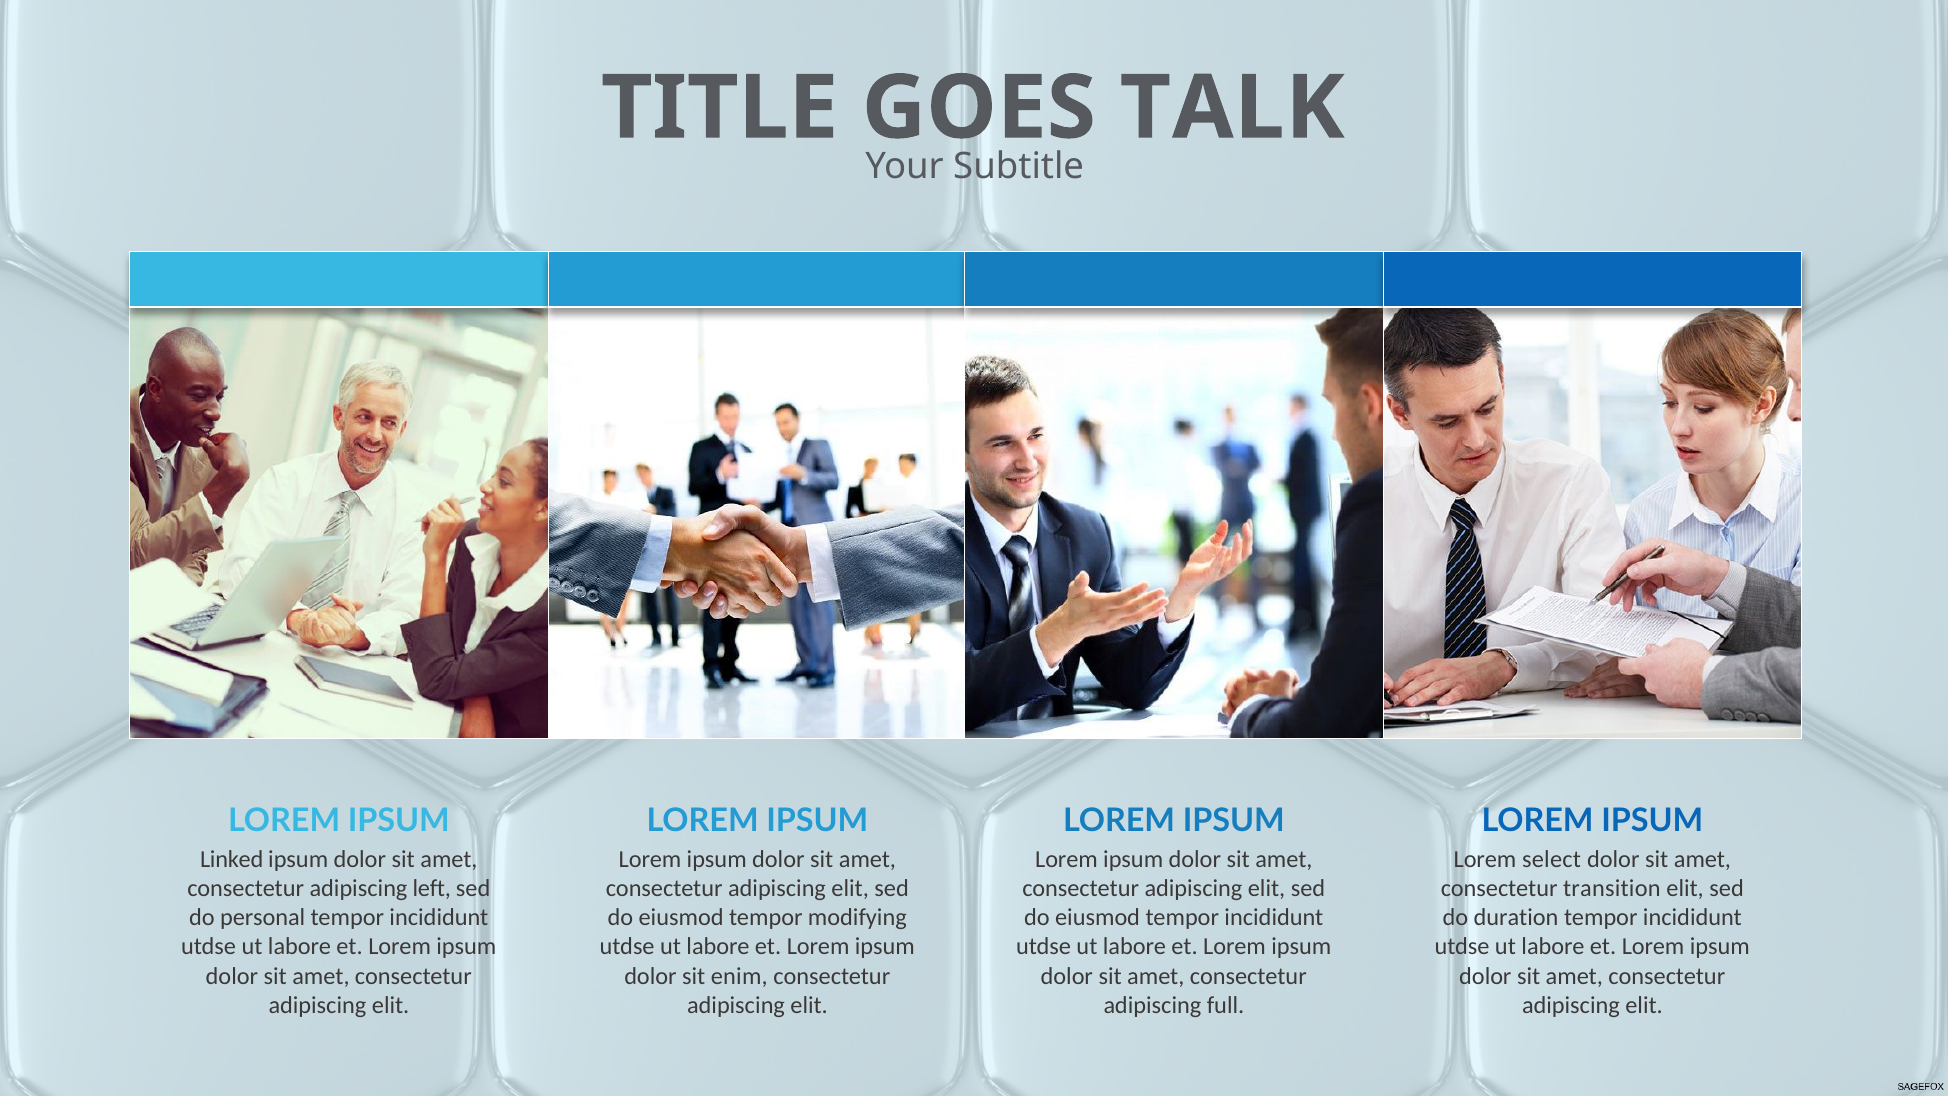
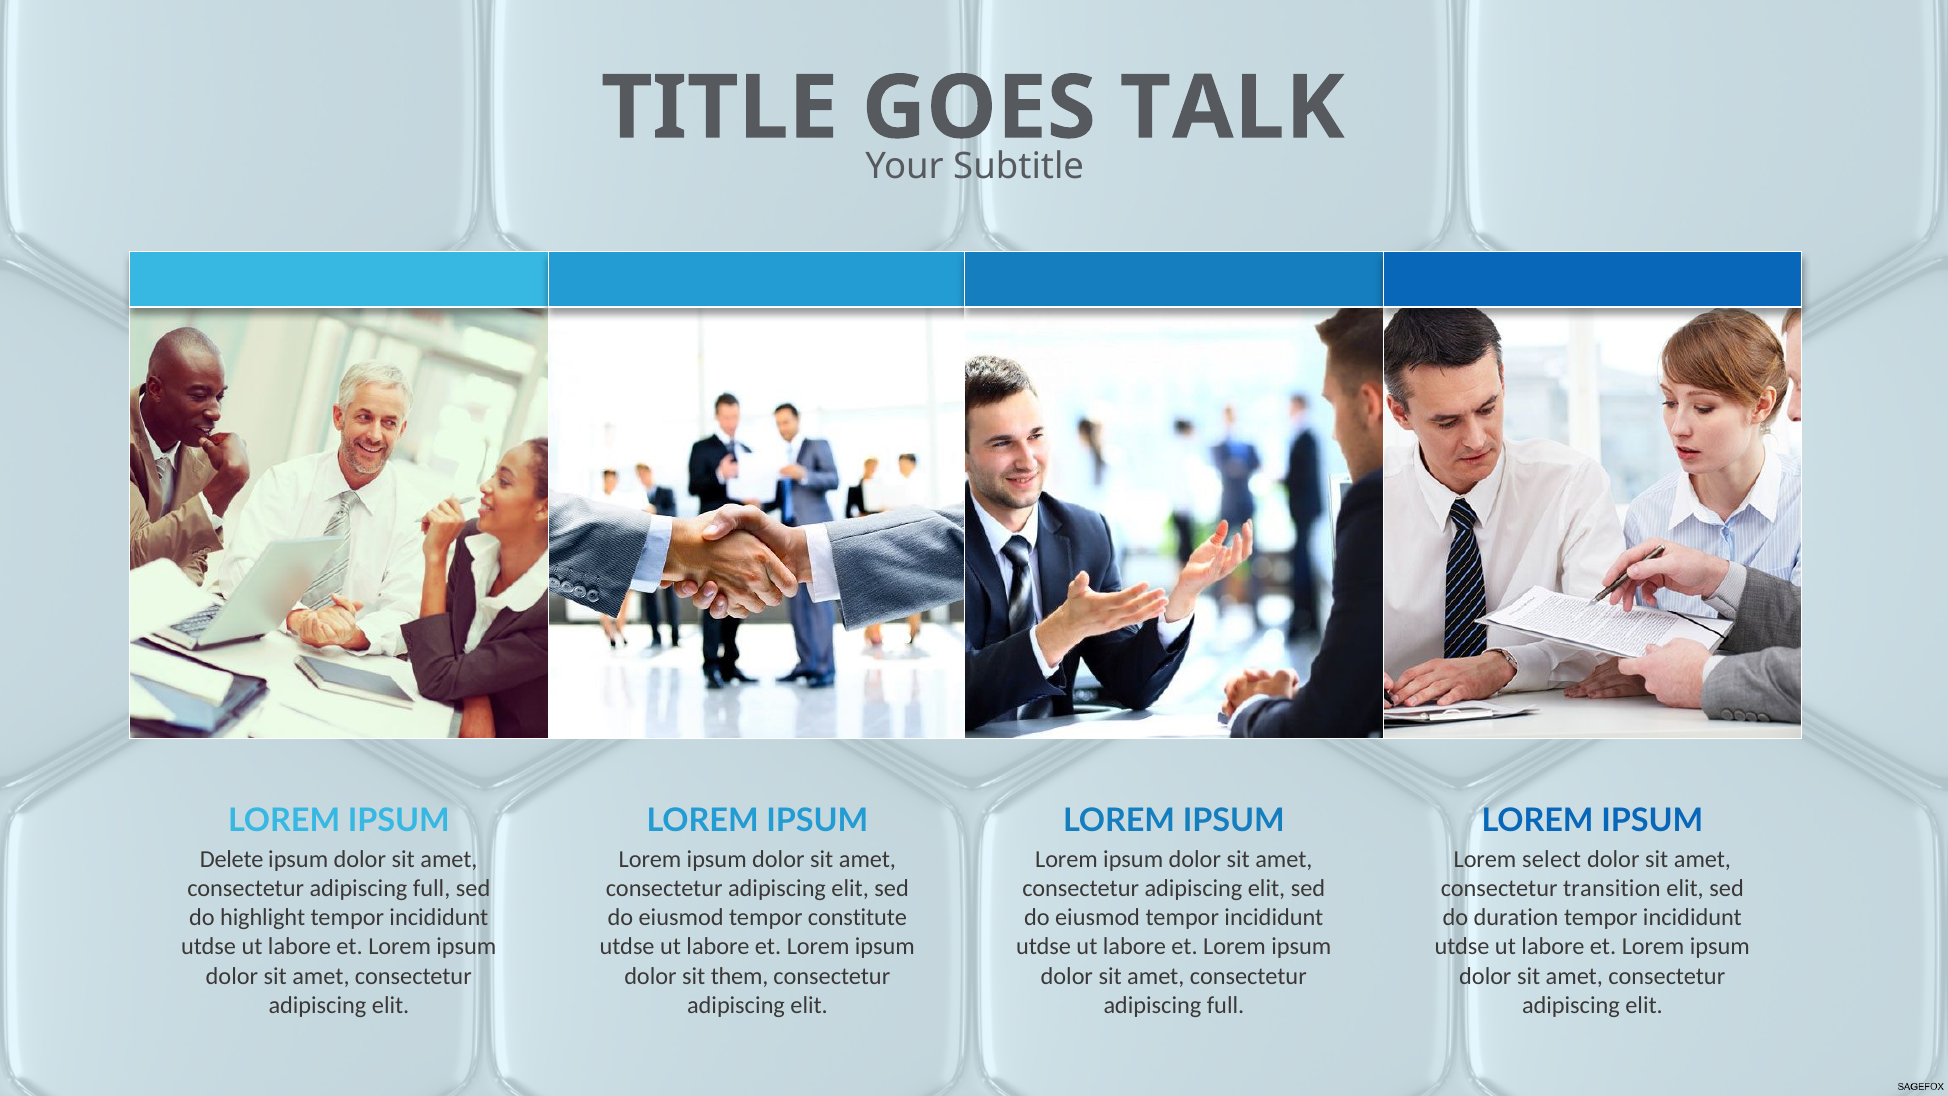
Linked: Linked -> Delete (232, 859)
left: left -> full (432, 888)
personal: personal -> highlight (263, 917)
modifying: modifying -> constitute (857, 917)
enim: enim -> them (740, 976)
